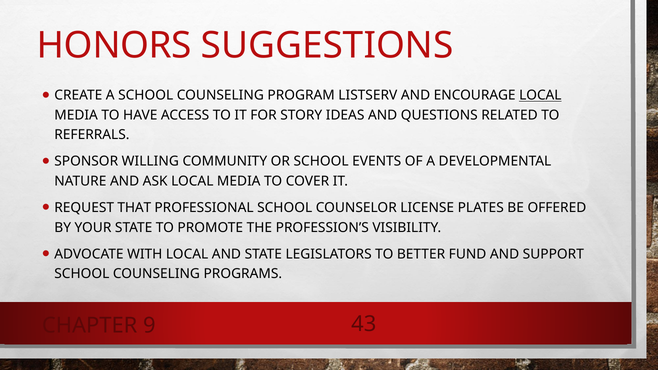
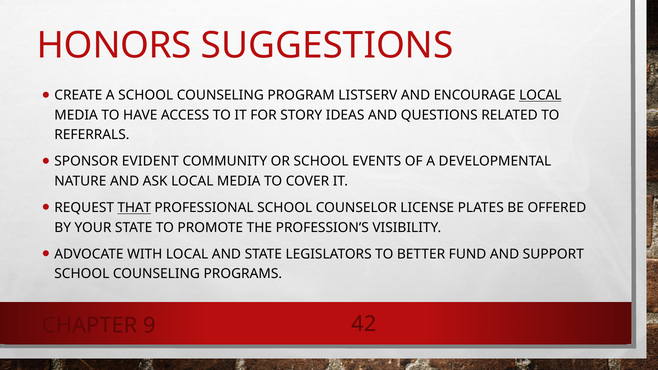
WILLING: WILLING -> EVIDENT (150, 162)
THAT underline: none -> present (134, 208)
43: 43 -> 42 (364, 324)
